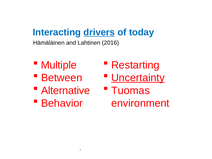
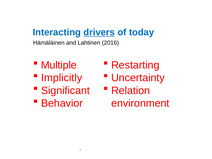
Between: Between -> Implicitly (62, 78)
Uncertainty underline: present -> none (138, 78)
Alternative: Alternative -> Significant (65, 91)
Tuomas: Tuomas -> Relation (131, 91)
